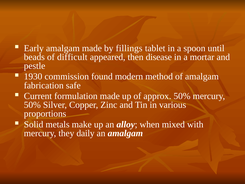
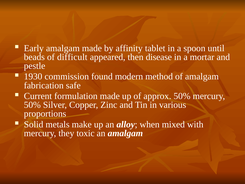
fillings: fillings -> affinity (129, 48)
daily: daily -> toxic (86, 133)
